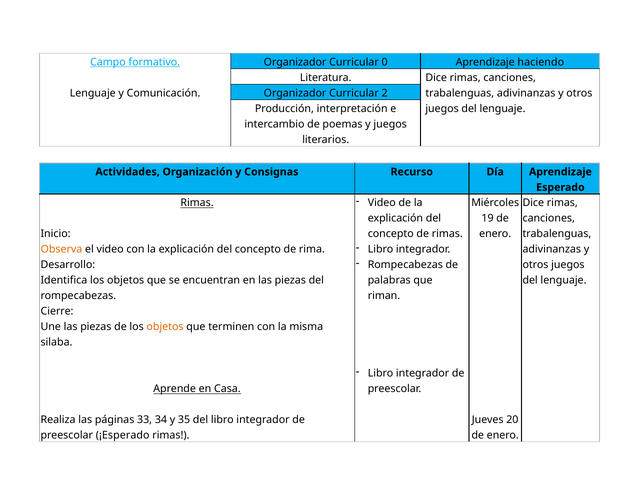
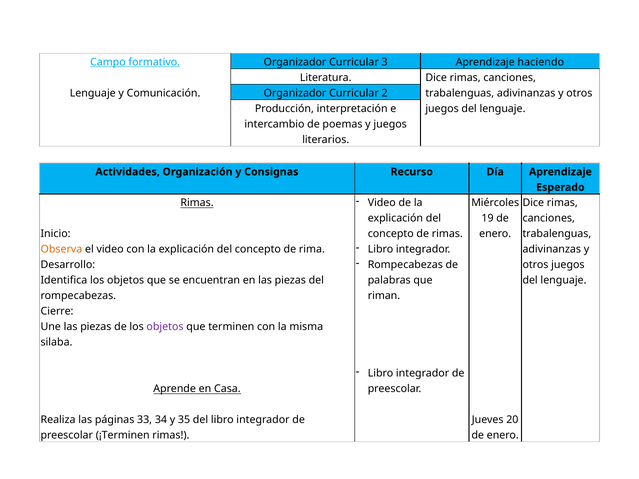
0: 0 -> 3 (385, 62)
objetos colour: orange -> purple (165, 327)
¡Esperado: ¡Esperado -> ¡Terminen (123, 435)
